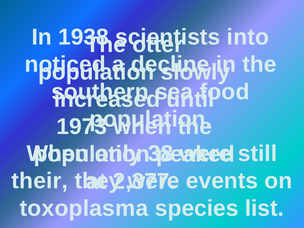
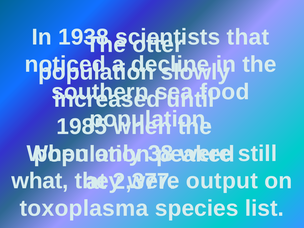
into: into -> that (248, 37)
1973: 1973 -> 1985 (82, 127)
their: their -> what (40, 181)
events: events -> output (222, 181)
